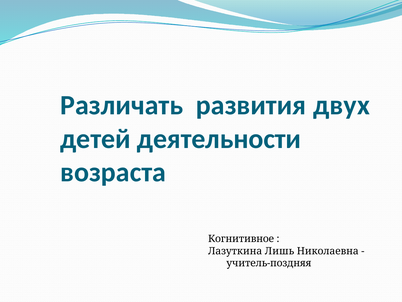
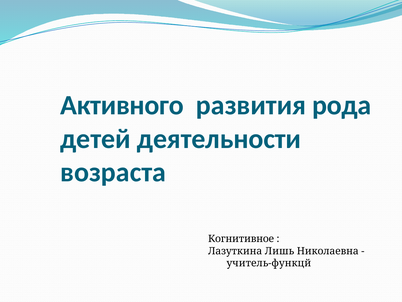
Различать: Различать -> Активного (122, 105)
двух: двух -> рода (342, 105)
учитель-поздняя: учитель-поздняя -> учитель-функцй (269, 263)
